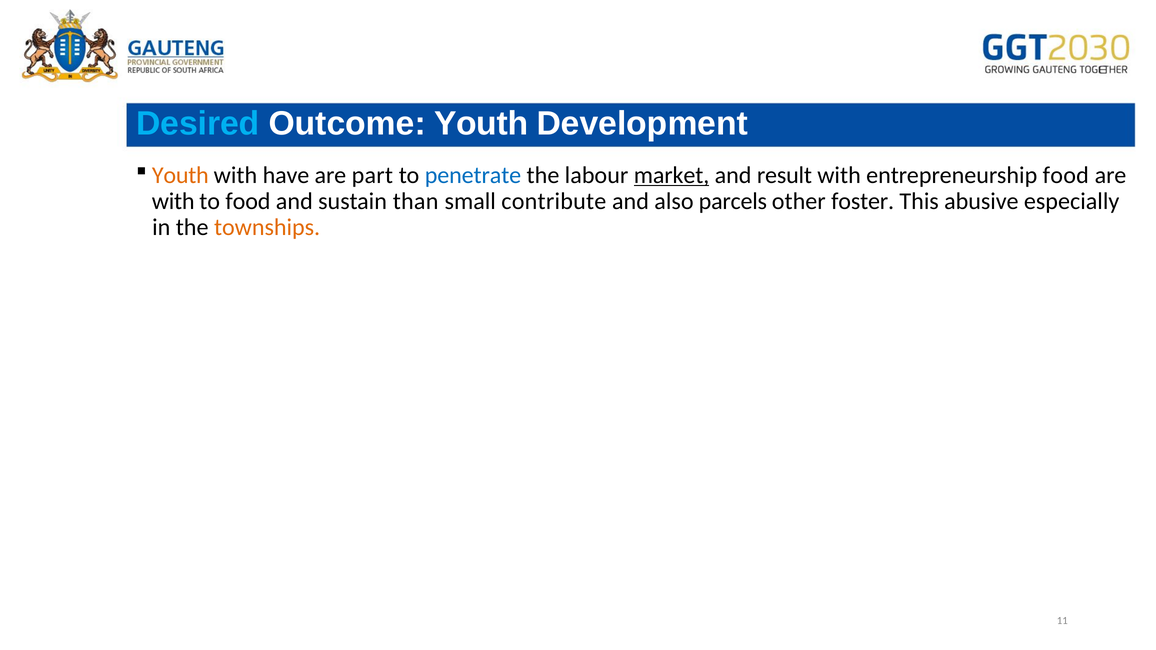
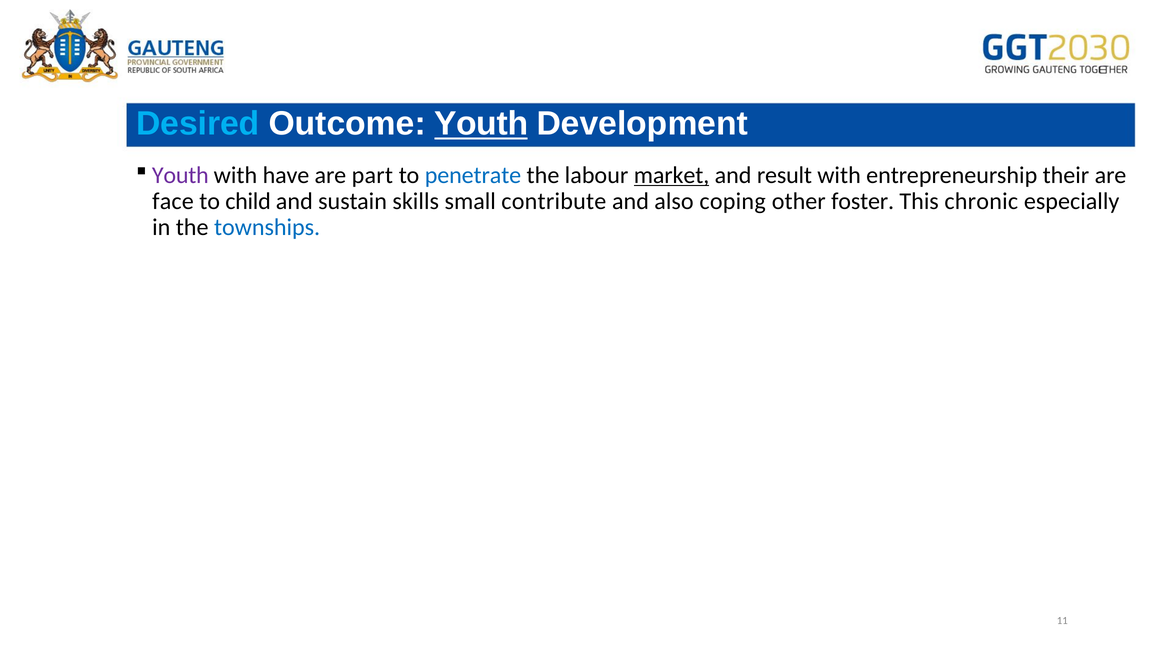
Youth underline: none -> present (481, 124)
Youth colour: orange -> purple (180, 175)
entrepreneurship food: food -> their (1066, 175)
with: with -> face (173, 201)
to food: food -> child (248, 201)
than: than -> skills (416, 201)
parcels: parcels -> coping (733, 201)
abusive: abusive -> chronic (981, 201)
townships colour: orange -> blue (267, 227)
